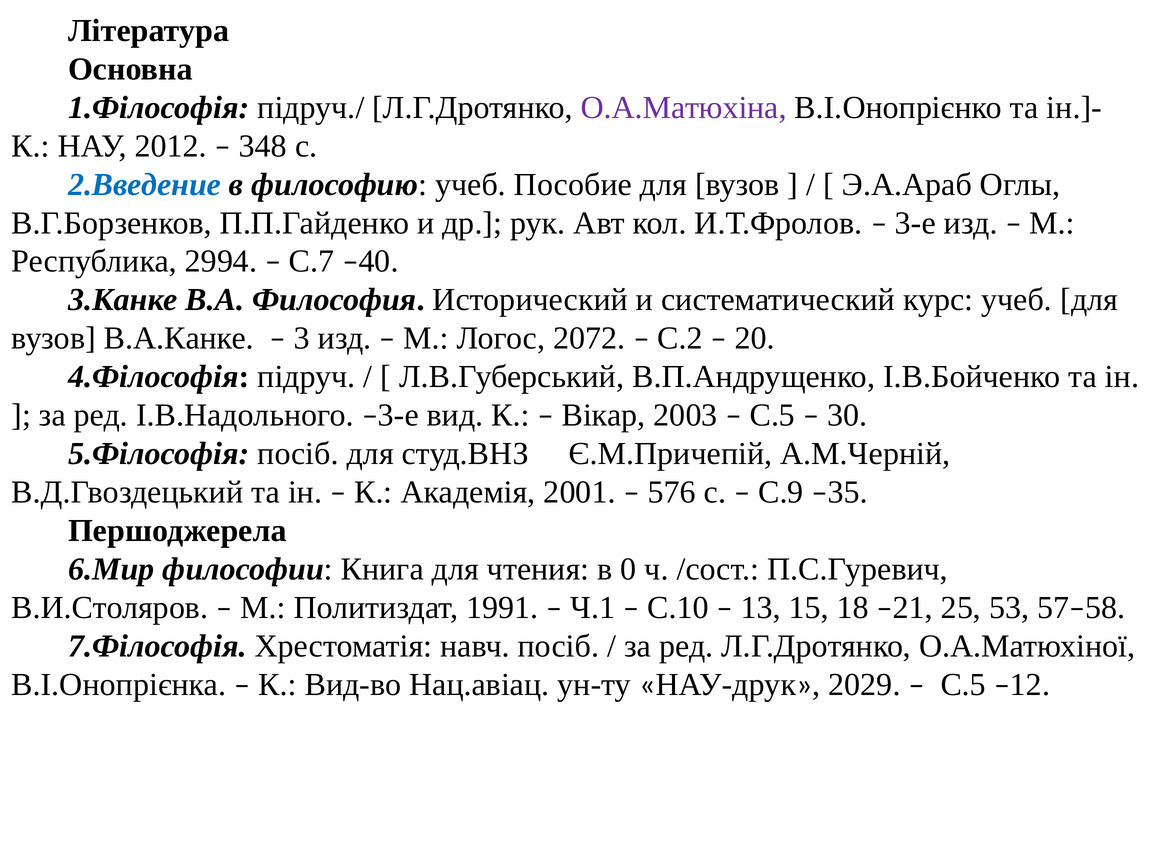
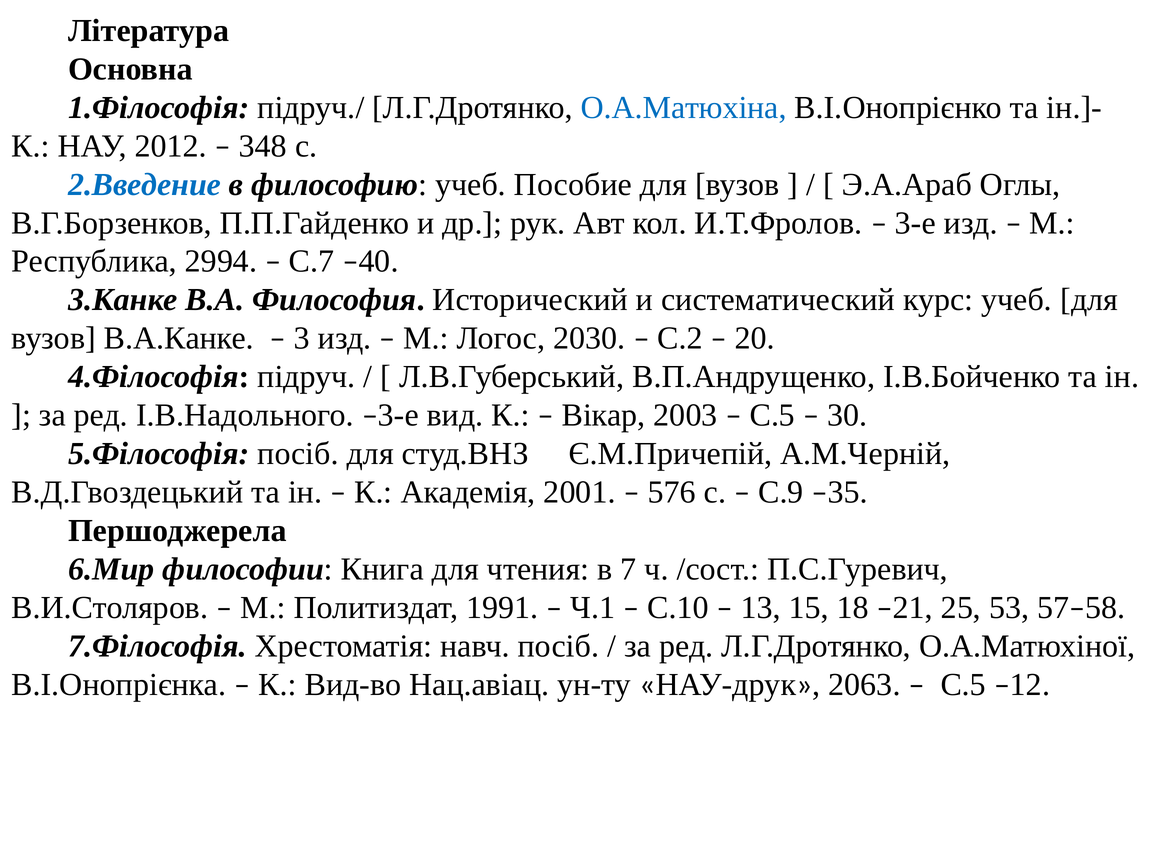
О.А.Матюхіна colour: purple -> blue (684, 108)
2072: 2072 -> 2030 (589, 338)
0: 0 -> 7 (628, 569)
2029: 2029 -> 2063 (864, 684)
